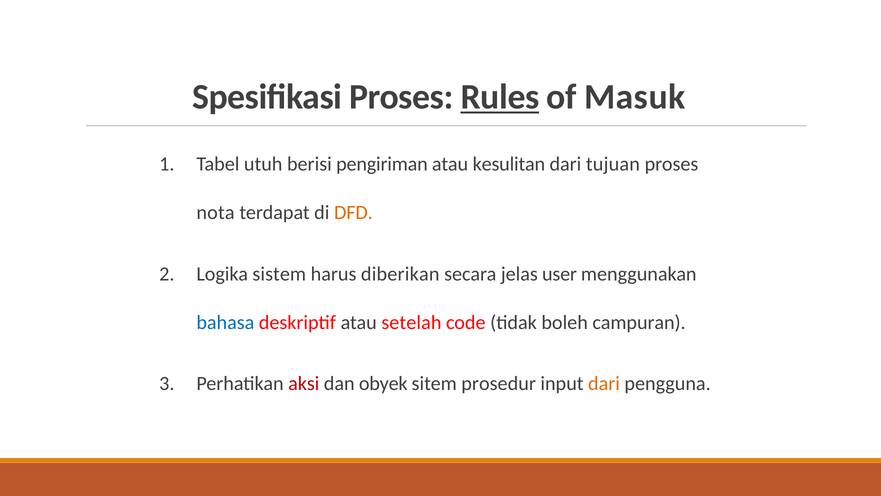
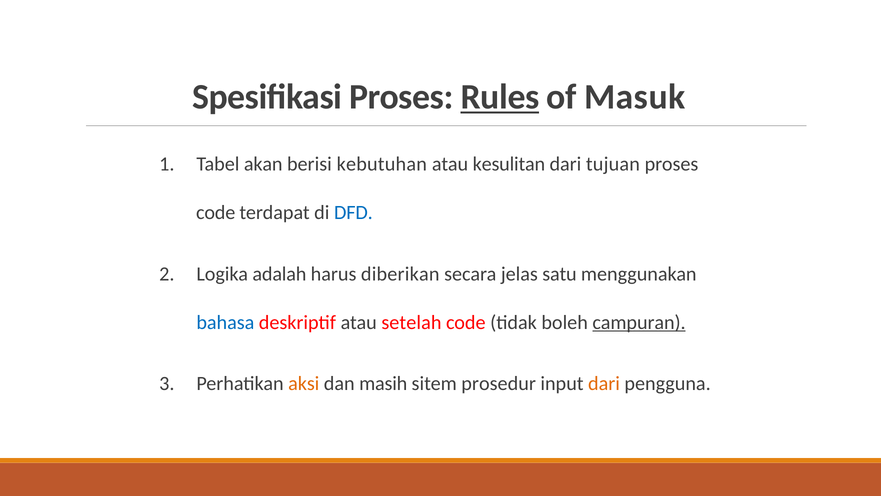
utuh: utuh -> akan (263, 164)
pengiriman: pengiriman -> kebutuhan (382, 164)
nota: nota -> code (216, 212)
DFD colour: orange -> blue (353, 212)
sistem: sistem -> adalah (279, 274)
user: user -> satu (560, 274)
campuran underline: none -> present (639, 322)
aksi colour: red -> orange (304, 383)
obyek: obyek -> masih (383, 383)
